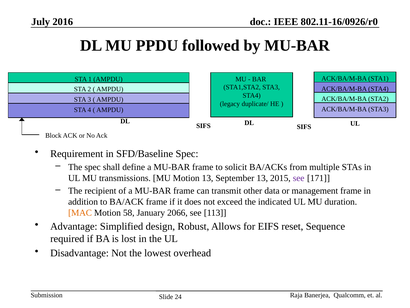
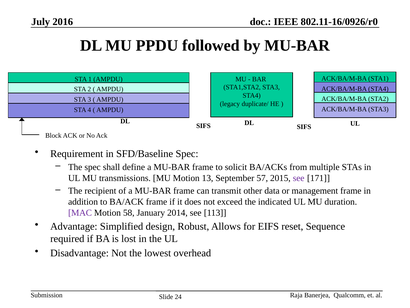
September 13: 13 -> 57 (262, 178)
MAC colour: orange -> purple (80, 212)
2066: 2066 -> 2014 (177, 212)
